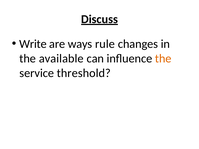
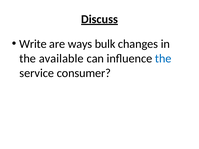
rule: rule -> bulk (105, 44)
the colour: orange -> blue (163, 59)
threshold: threshold -> consumer (84, 73)
